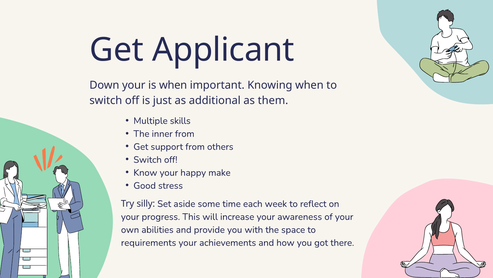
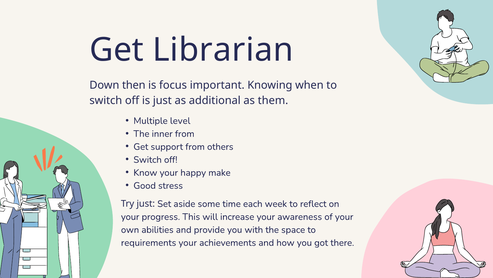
Applicant: Applicant -> Librarian (223, 50)
Down your: your -> then (134, 85)
is when: when -> focus (173, 85)
skills: skills -> level (180, 121)
Try silly: silly -> just (146, 203)
